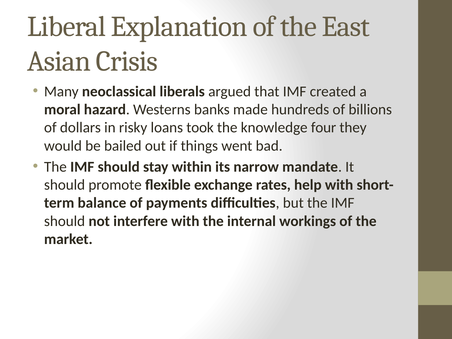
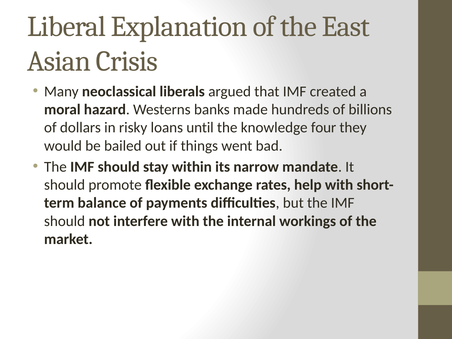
took: took -> until (200, 128)
